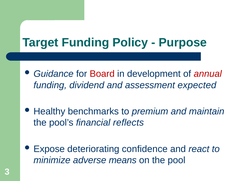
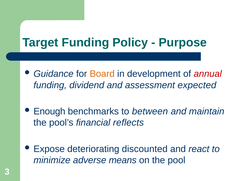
Board colour: red -> orange (102, 74)
Healthy: Healthy -> Enough (49, 111)
premium: premium -> between (150, 111)
confidence: confidence -> discounted (145, 149)
